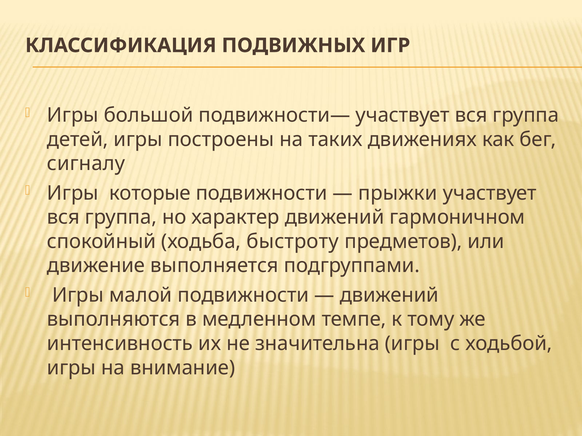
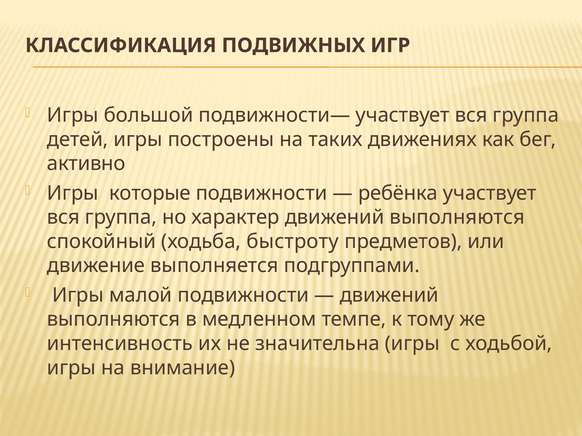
сигналу: сигналу -> активно (86, 164)
прыжки: прыжки -> ребёнка (398, 193)
характер движений гармоничном: гармоничном -> выполняются (457, 217)
